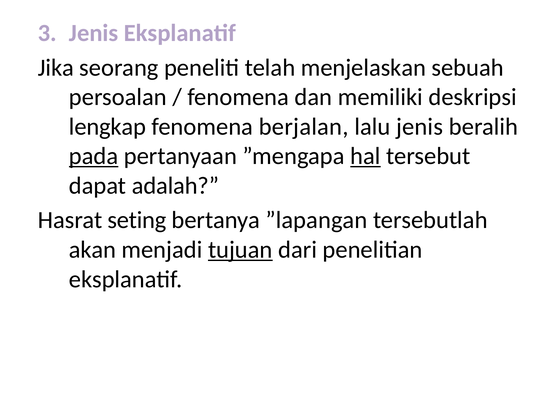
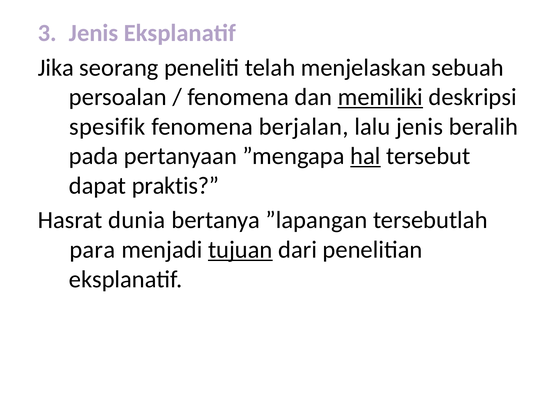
memiliki underline: none -> present (380, 97)
lengkap: lengkap -> spesifik (107, 127)
pada underline: present -> none (94, 156)
adalah: adalah -> praktis (175, 186)
seting: seting -> dunia (137, 220)
akan: akan -> para (92, 250)
